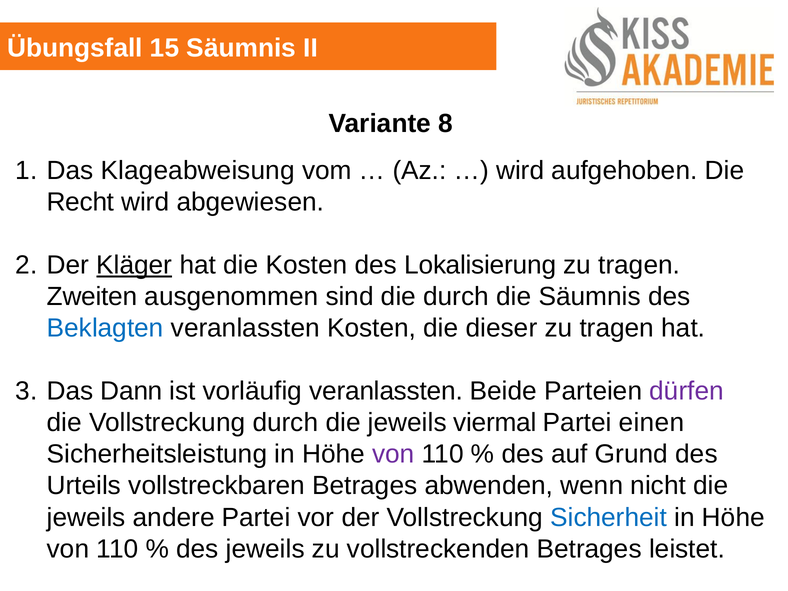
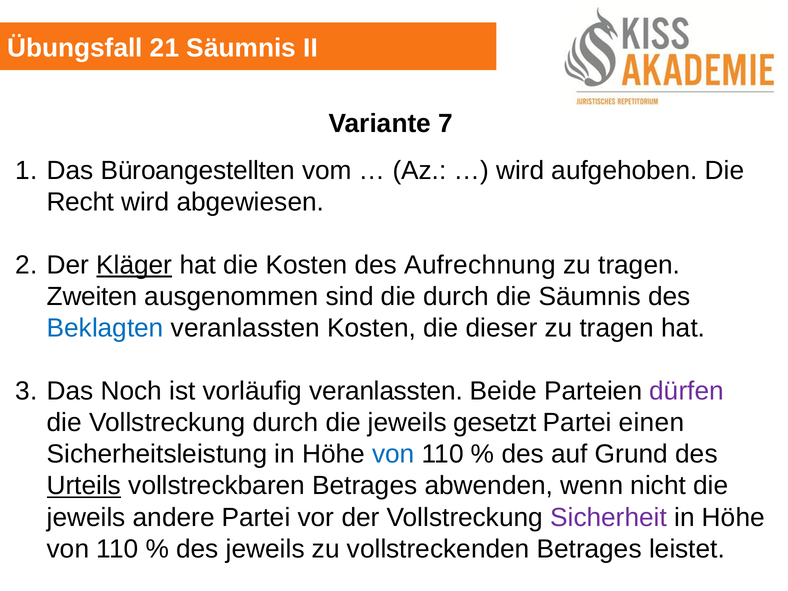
15: 15 -> 21 (165, 48)
8: 8 -> 7 (445, 123)
Klageabweisung: Klageabweisung -> Büroangestellten (198, 171)
Lokalisierung: Lokalisierung -> Aufrechnung (480, 265)
Dann: Dann -> Noch (131, 391)
viermal: viermal -> gesetzt (495, 423)
von colour: purple -> blue (393, 454)
Urteils underline: none -> present (84, 486)
Sicherheit colour: blue -> purple (609, 517)
